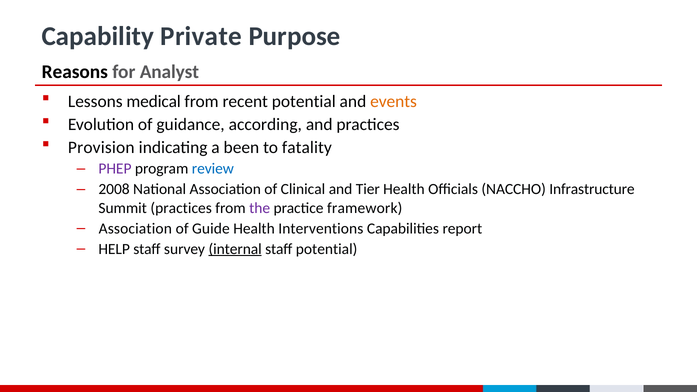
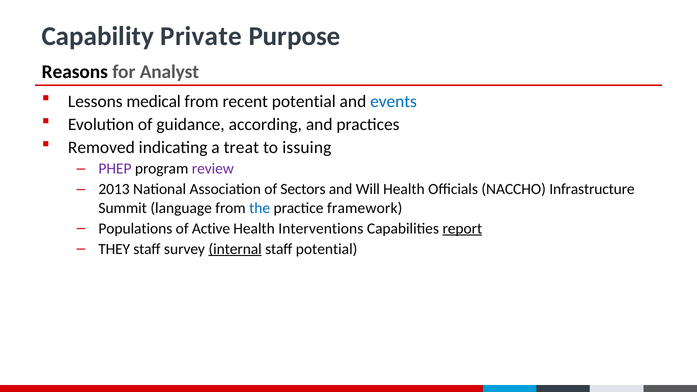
events colour: orange -> blue (394, 102)
Provision: Provision -> Removed (101, 147)
been: been -> treat (241, 147)
fatality: fatality -> issuing (307, 147)
review colour: blue -> purple (213, 169)
2008: 2008 -> 2013 (114, 189)
Clinical: Clinical -> Sectors (303, 189)
Tier: Tier -> Will (368, 189)
Summit practices: practices -> language (181, 208)
the colour: purple -> blue (260, 208)
Association: Association -> Populations (135, 228)
Guide: Guide -> Active (211, 228)
report underline: none -> present (462, 228)
HELP: HELP -> THEY (114, 249)
